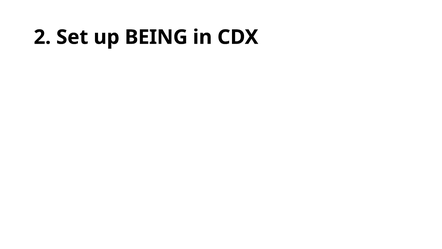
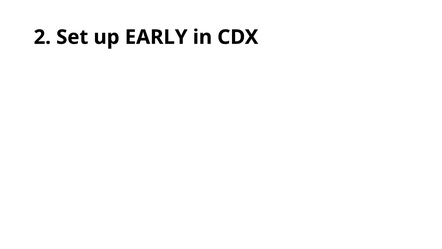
BEING: BEING -> EARLY (156, 37)
